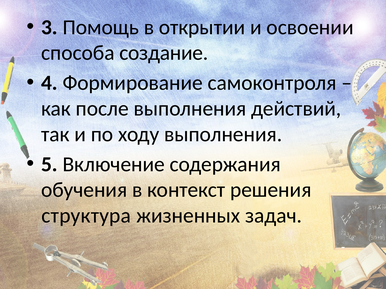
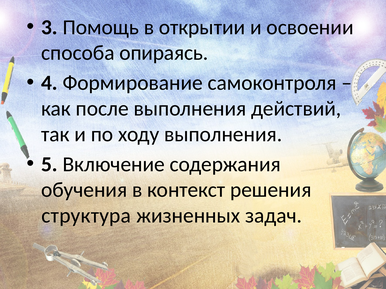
создание: создание -> опираясь (164, 53)
